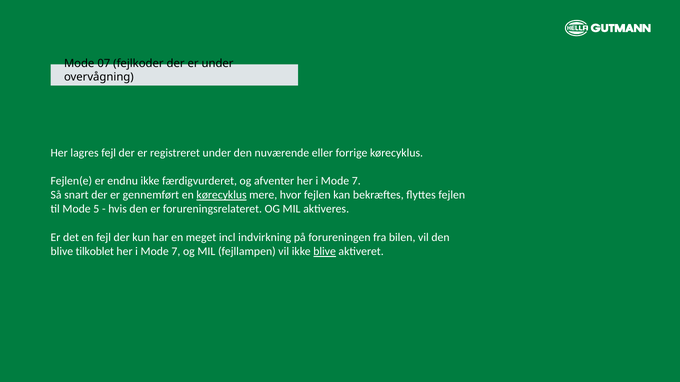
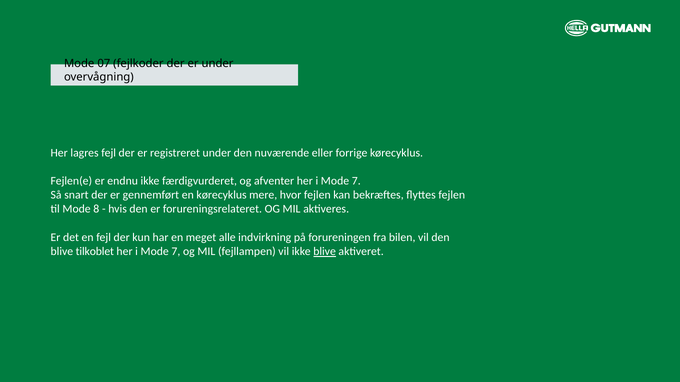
kørecyklus underline: present -> none (222, 195)
5: 5 -> 8 (96, 209)
incl: incl -> alle (227, 238)
